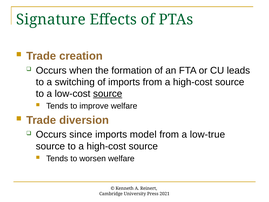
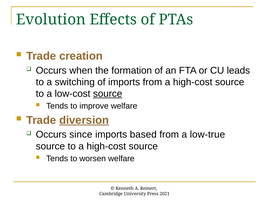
Signature: Signature -> Evolution (51, 20)
diversion underline: none -> present (84, 120)
model: model -> based (143, 134)
